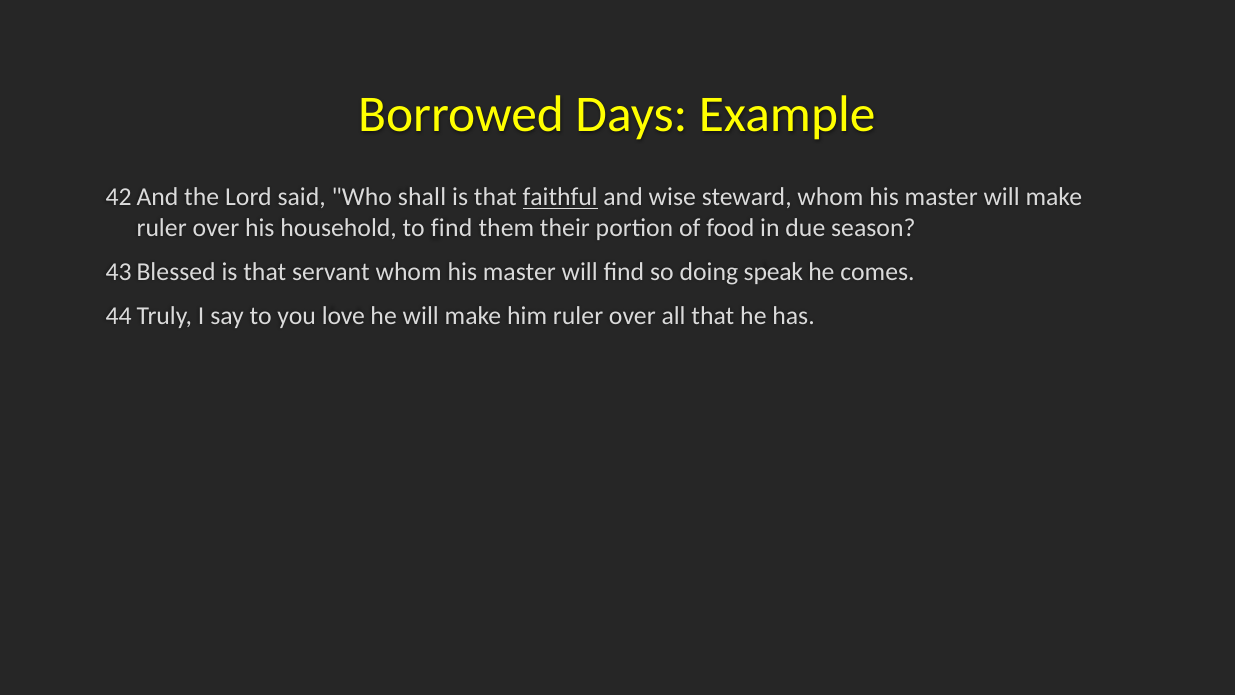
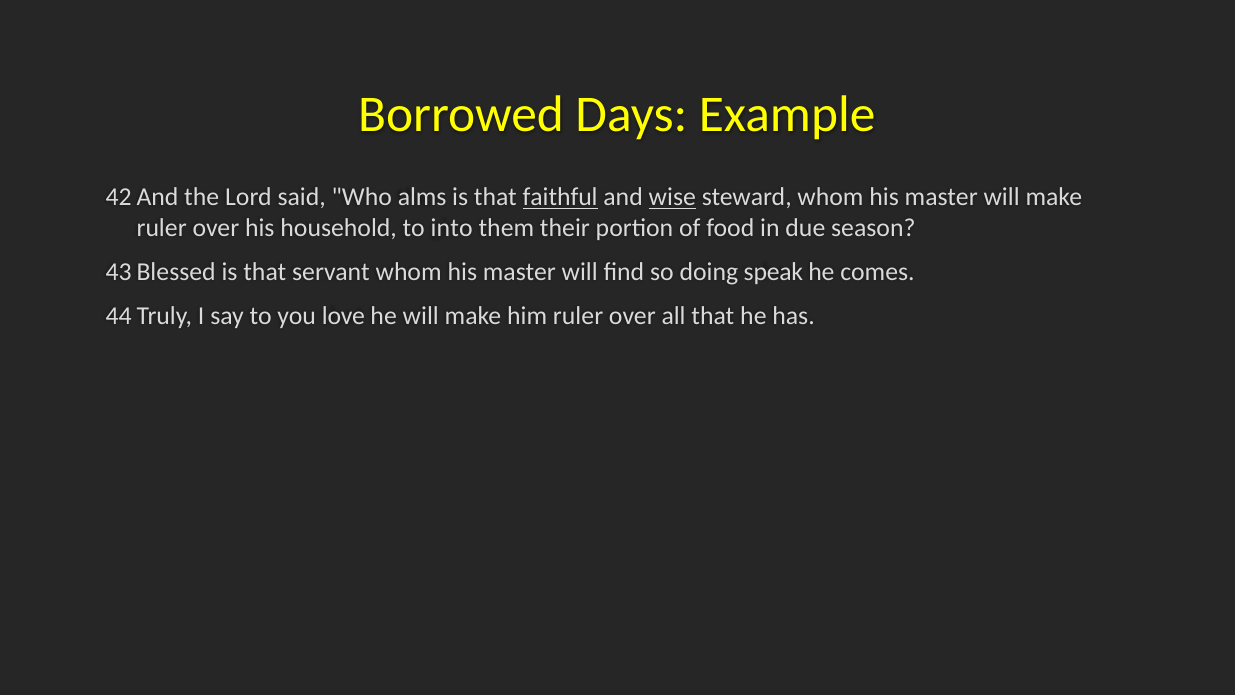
shall: shall -> alms (422, 197)
wise underline: none -> present (672, 197)
to find: find -> into (452, 228)
